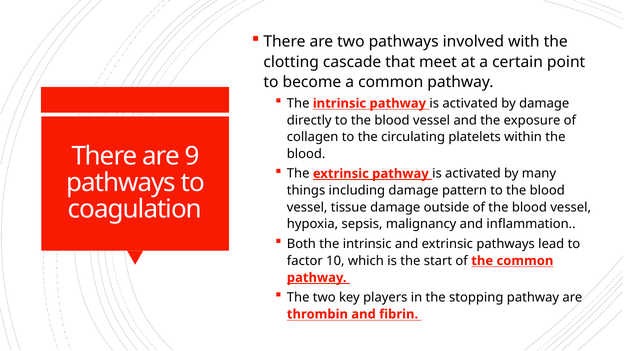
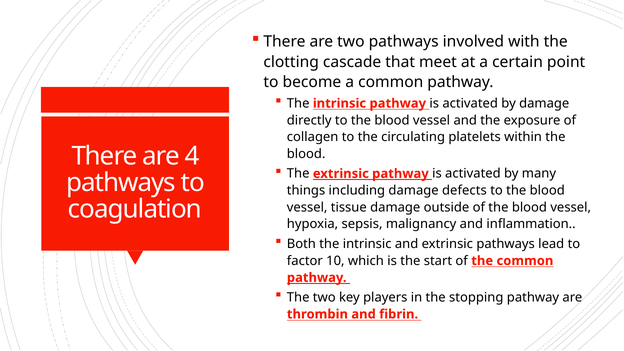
9: 9 -> 4 (192, 156)
pattern: pattern -> defects (464, 190)
